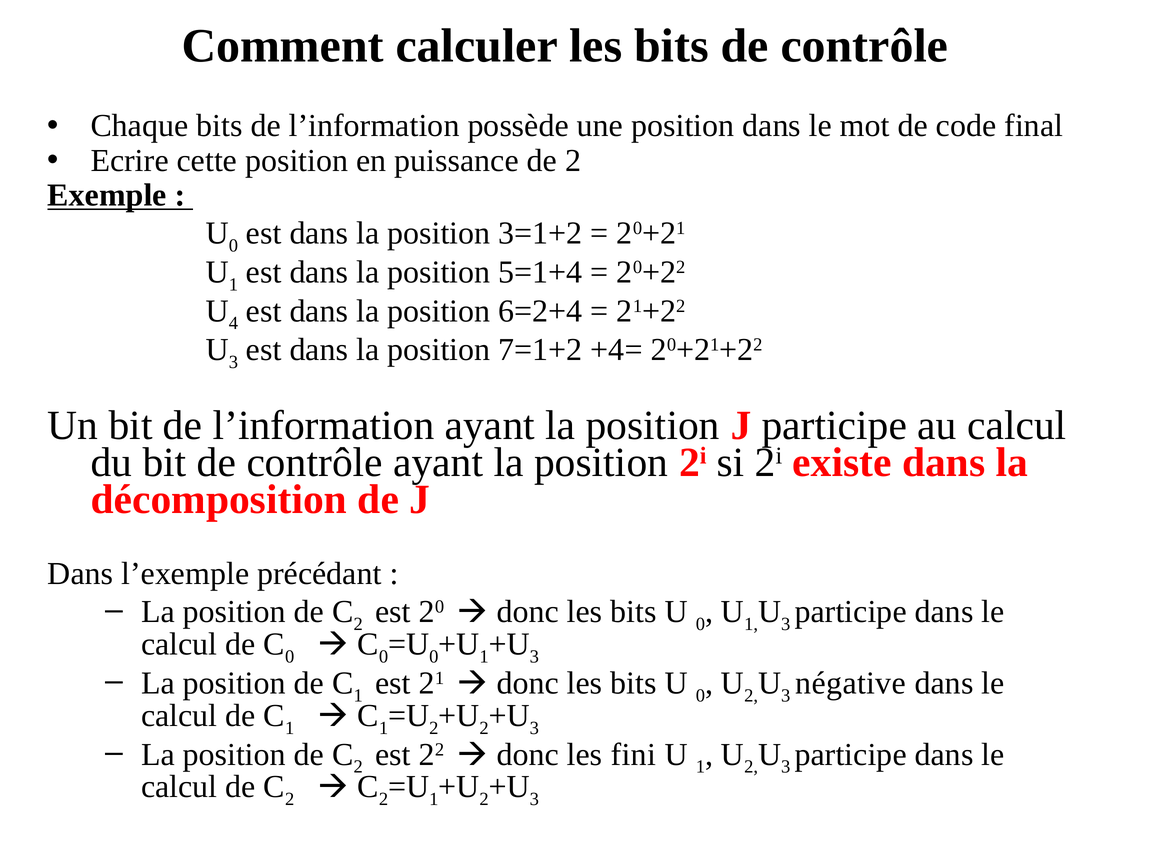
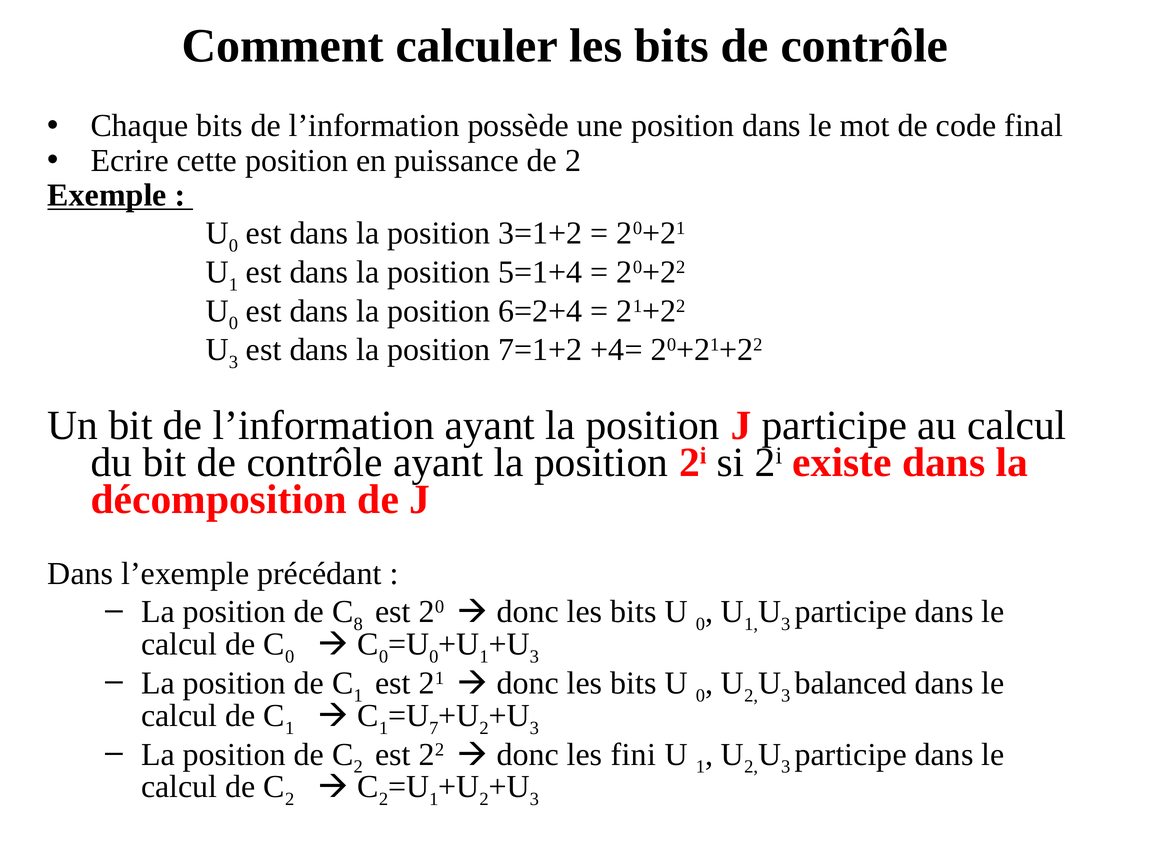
4: 4 -> 0 (233, 323)
2: 2 -> 8 (358, 624)
négative: négative -> balanced (851, 683)
2: 2 -> 7 (434, 728)
